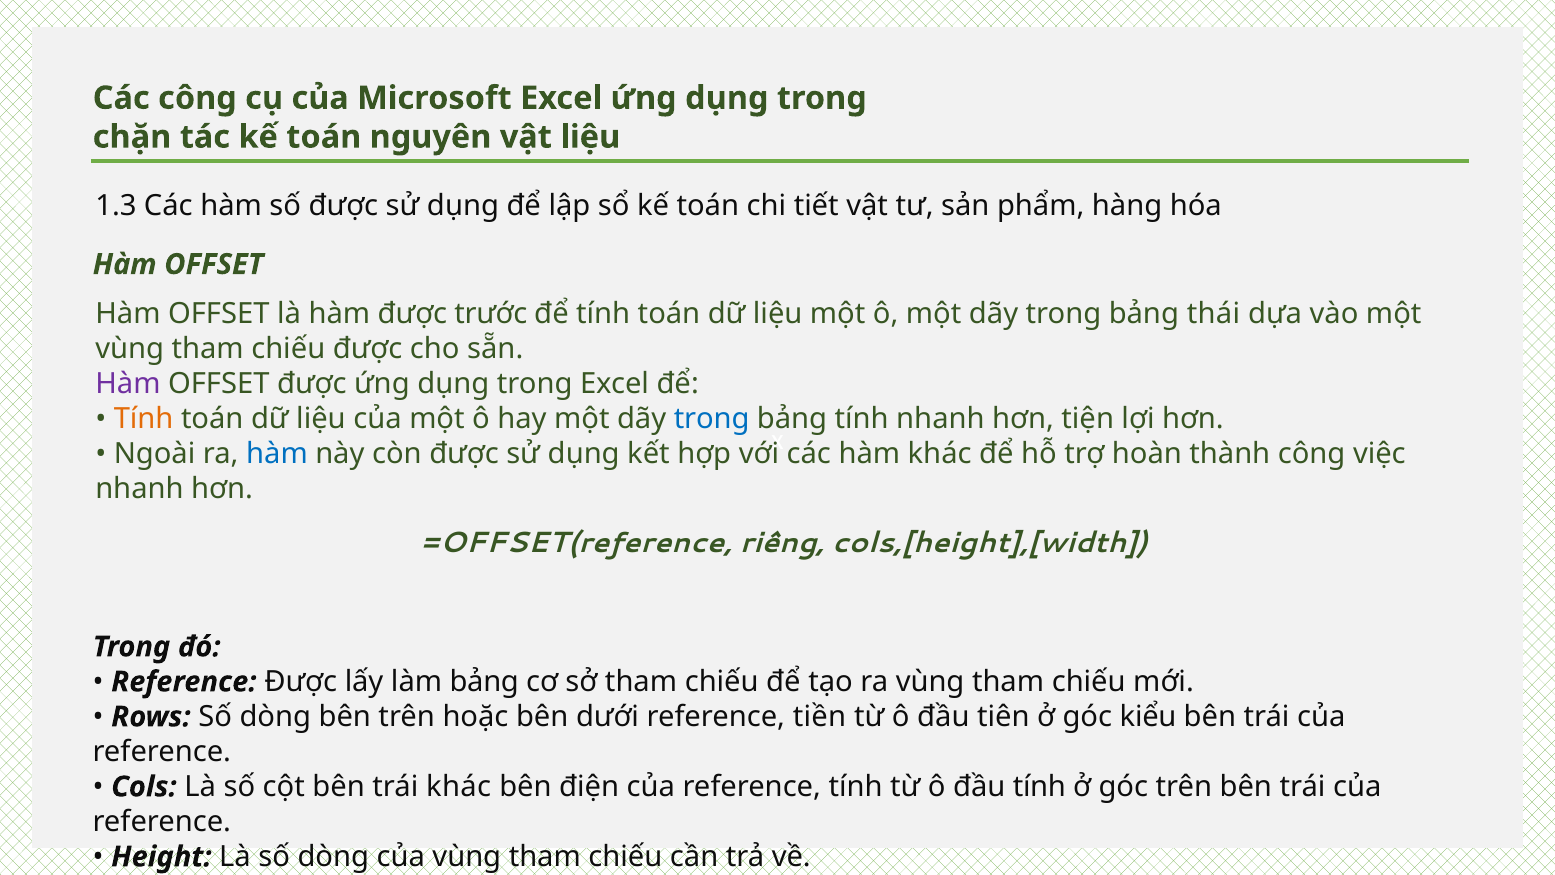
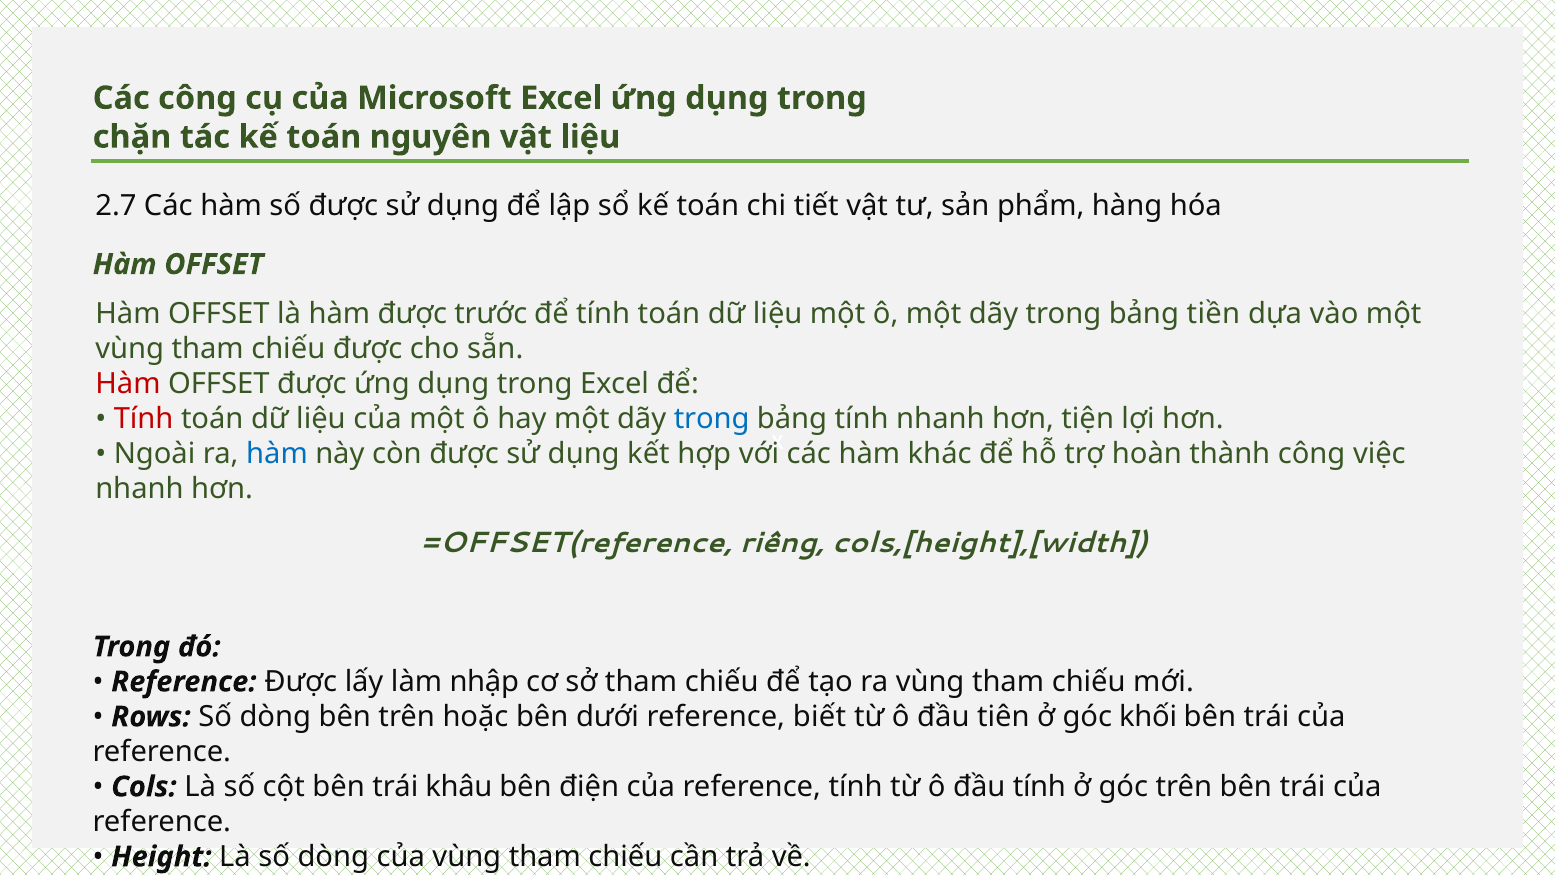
1.3: 1.3 -> 2.7 (116, 205)
thái: thái -> tiền (1213, 313)
Hàm colour: purple -> red (128, 383)
Tính colour: orange -> red (144, 418)
làm bảng: bảng -> nhập (484, 682)
tiền: tiền -> biết (819, 717)
kiểu: kiểu -> khối (1148, 717)
trái khác: khác -> khâu (459, 787)
